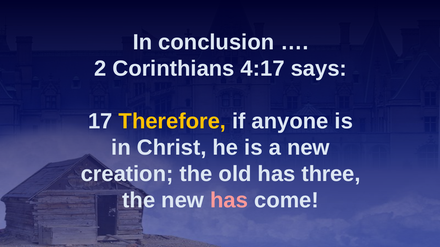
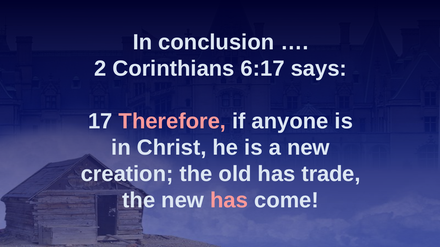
4:17: 4:17 -> 6:17 (263, 69)
Therefore colour: yellow -> pink (172, 122)
three: three -> trade (331, 174)
